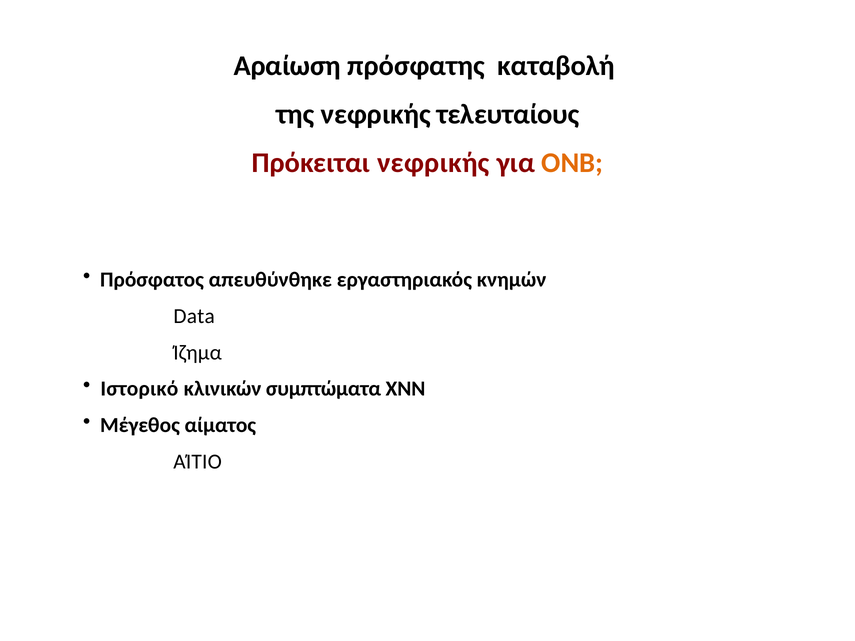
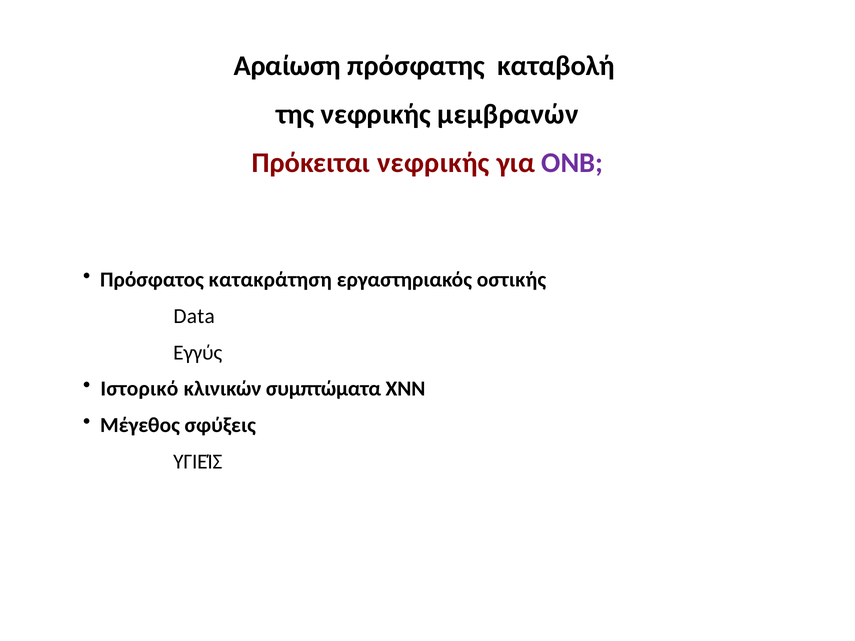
τελευταίους: τελευταίους -> μεμβρανών (508, 114)
ΟΝΒ colour: orange -> purple (572, 163)
απευθύνθηκε: απευθύνθηκε -> κατακράτηση (270, 280)
κνημών: κνημών -> οστικής (511, 280)
Ίζημα: Ίζημα -> Εγγύς (198, 353)
αίματος: αίματος -> σφύξεις (220, 425)
ΑΊΤΙΟ: ΑΊΤΙΟ -> ΥΓΙΕΊΣ (198, 462)
